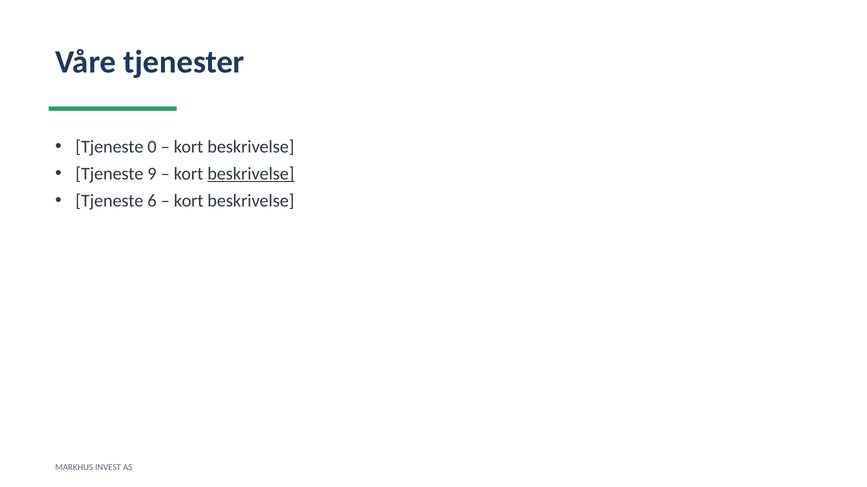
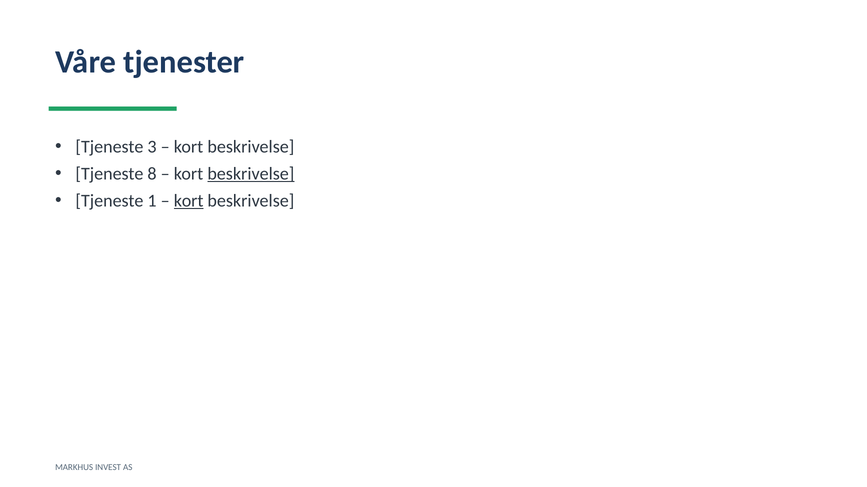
0: 0 -> 3 (152, 147)
9: 9 -> 8 (152, 174)
6: 6 -> 1 (152, 201)
kort underline: none -> present (189, 201)
